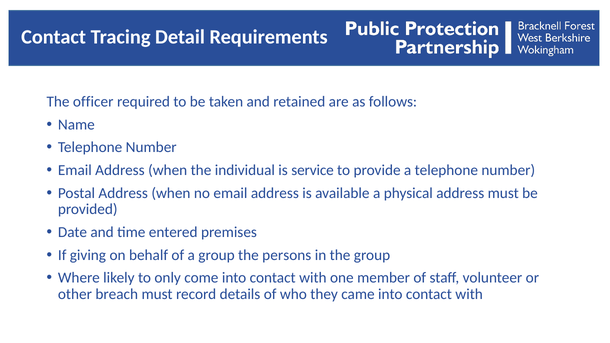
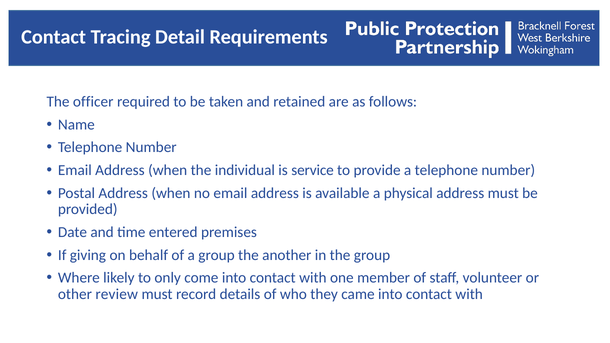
persons: persons -> another (287, 255)
breach: breach -> review (117, 294)
